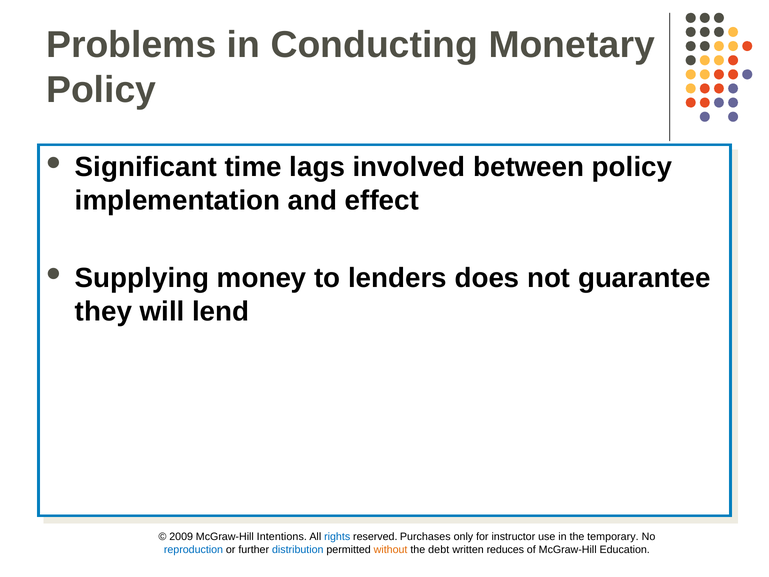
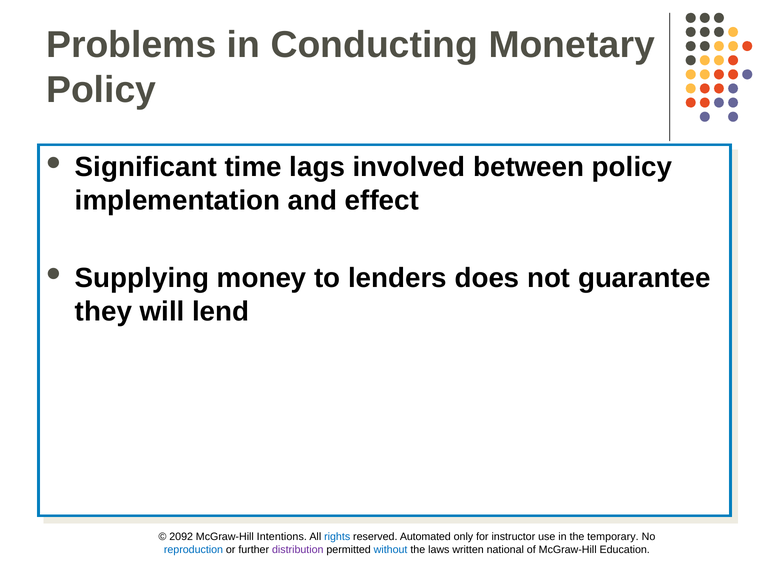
2009: 2009 -> 2092 (181, 536)
Purchases: Purchases -> Automated (425, 536)
distribution colour: blue -> purple (298, 549)
without colour: orange -> blue (391, 549)
debt: debt -> laws (439, 549)
reduces: reduces -> national (505, 549)
